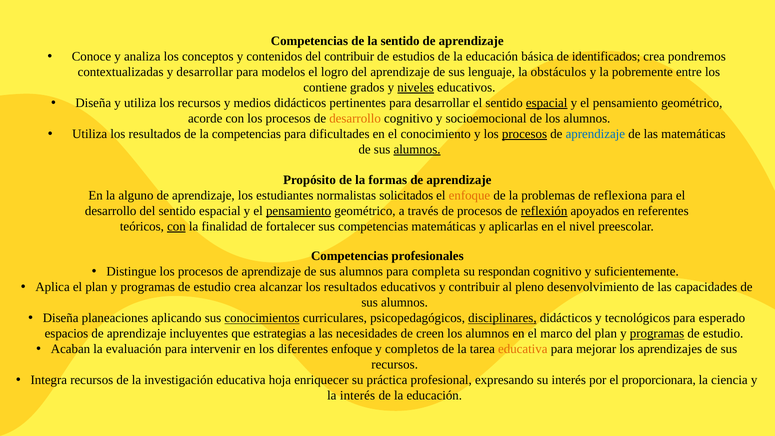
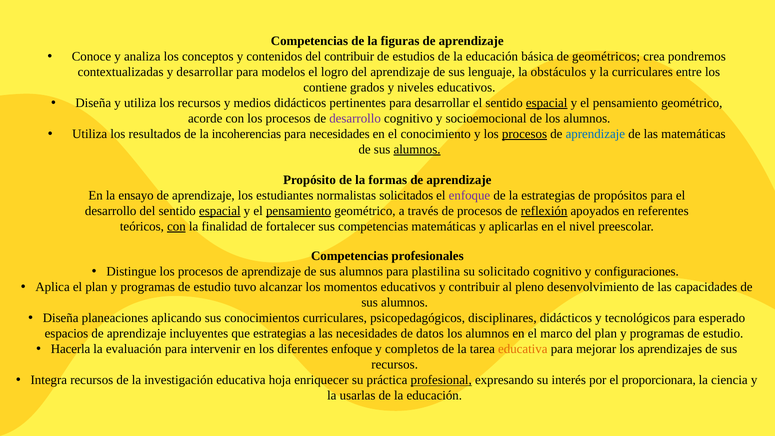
la sentido: sentido -> figuras (400, 41)
identificados: identificados -> geométricos (606, 57)
la pobremente: pobremente -> curriculares (642, 72)
niveles underline: present -> none (416, 88)
desarrollo colour: orange -> purple (355, 119)
la competencias: competencias -> incoherencias (246, 134)
para dificultades: dificultades -> necesidades (340, 134)
alguno: alguno -> ensayo (136, 195)
enfoque colour: orange -> purple (469, 195)
la problemas: problemas -> estrategias (548, 195)
reflexiona: reflexiona -> propósitos (620, 195)
espacial underline: none -> present (220, 211)
completa: completa -> plastilina (436, 272)
respondan: respondan -> solicitado (504, 272)
suficientemente: suficientemente -> configuraciones (637, 272)
estudio crea: crea -> tuvo (245, 287)
alcanzar los resultados: resultados -> momentos (351, 287)
conocimientos underline: present -> none (262, 318)
disciplinares underline: present -> none (502, 318)
creen: creen -> datos (430, 334)
programas underline: present -> none (657, 334)
Acaban: Acaban -> Hacerla (71, 349)
profesional underline: none -> present (441, 380)
la interés: interés -> usarlas (358, 396)
